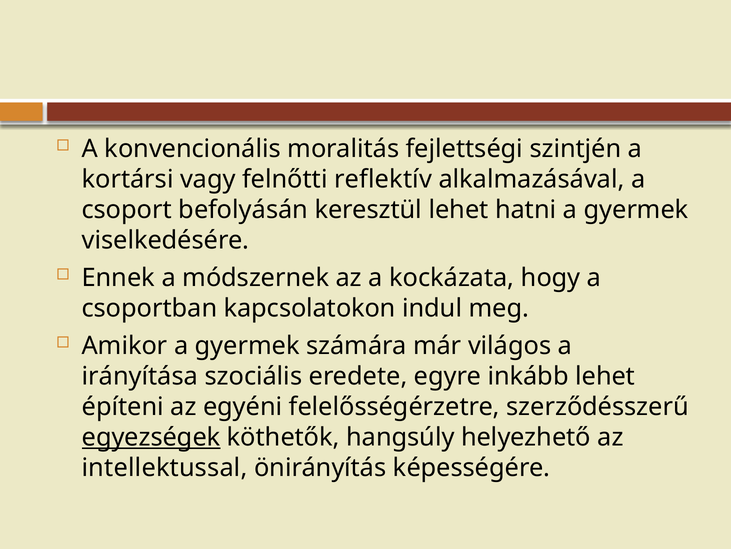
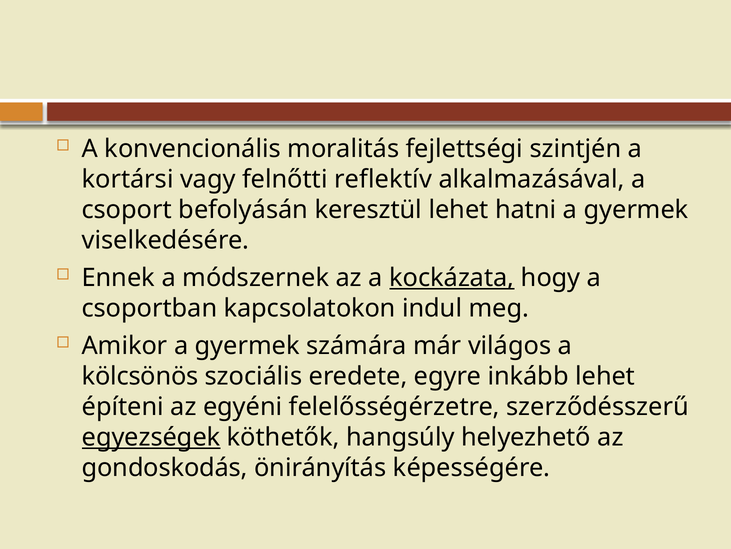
kockázata underline: none -> present (452, 277)
irányítása: irányítása -> kölcsönös (140, 376)
intellektussal: intellektussal -> gondoskodás (165, 467)
